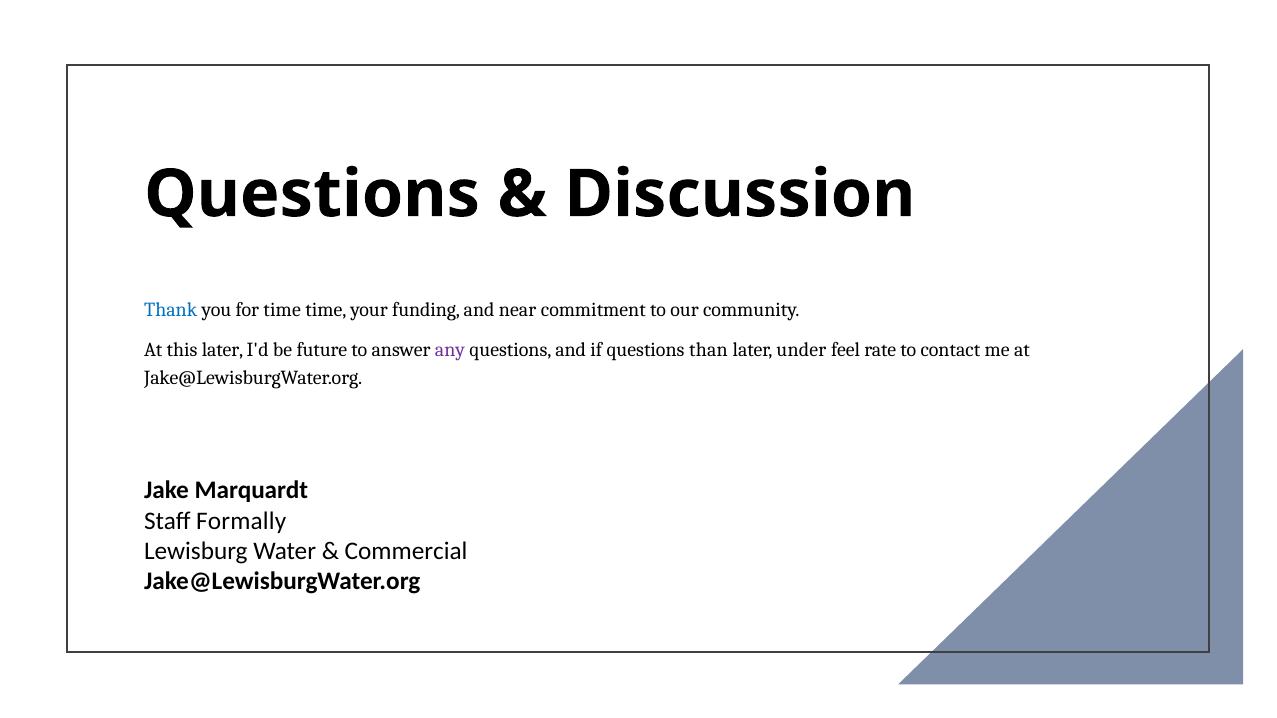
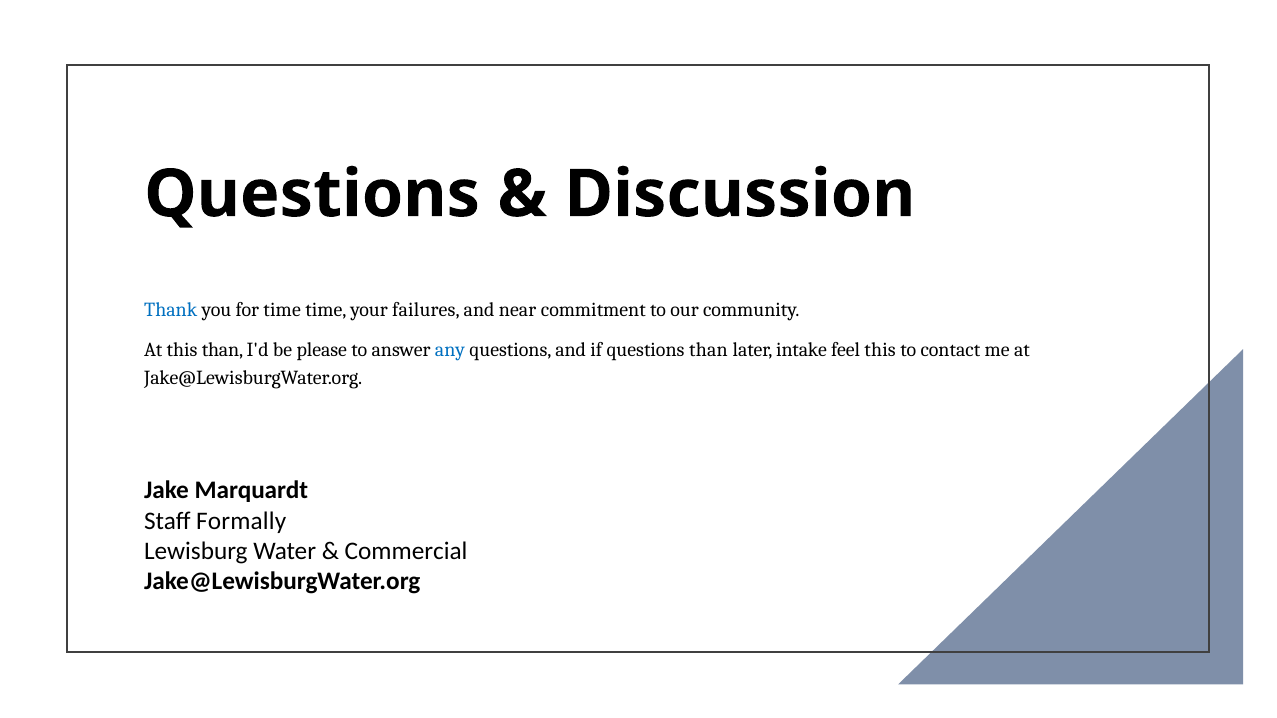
funding: funding -> failures (426, 310)
this later: later -> than (222, 350)
future: future -> please (322, 350)
any colour: purple -> blue (450, 350)
under: under -> intake (802, 350)
feel rate: rate -> this (880, 350)
